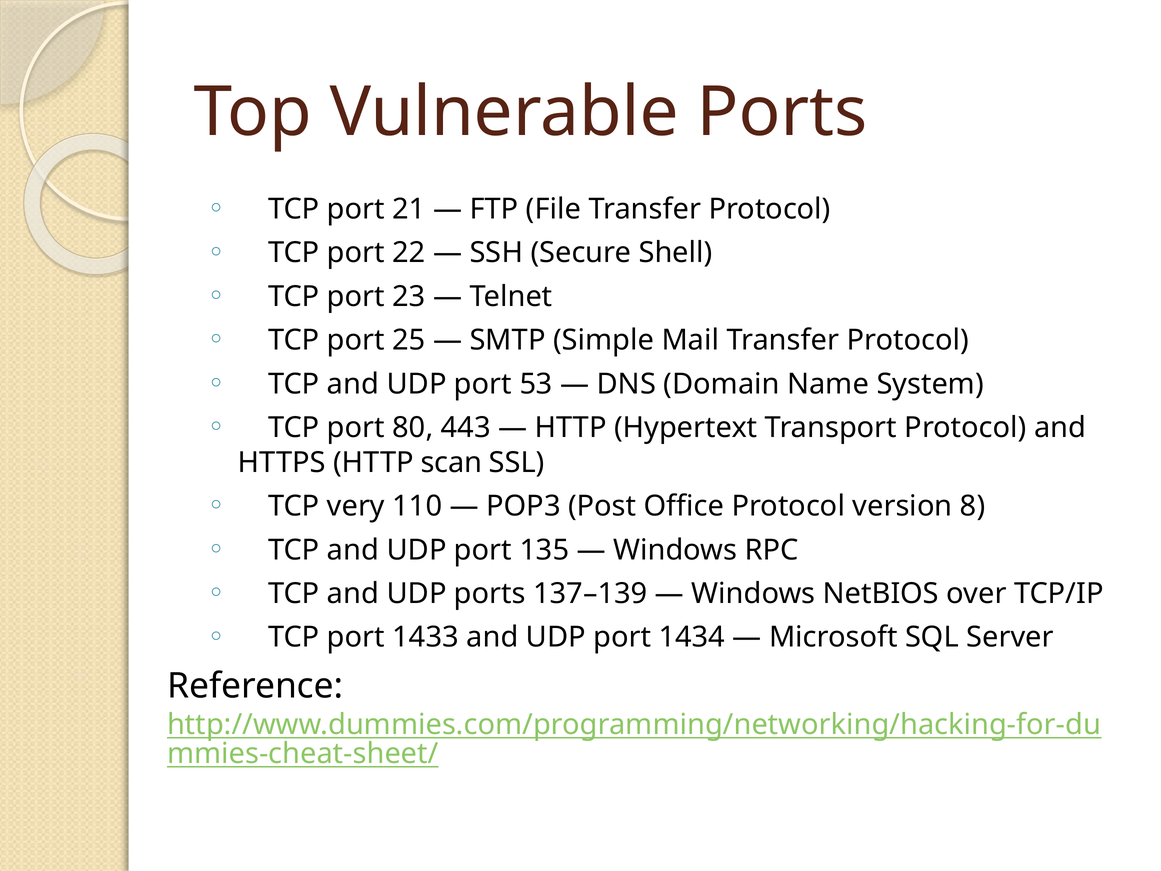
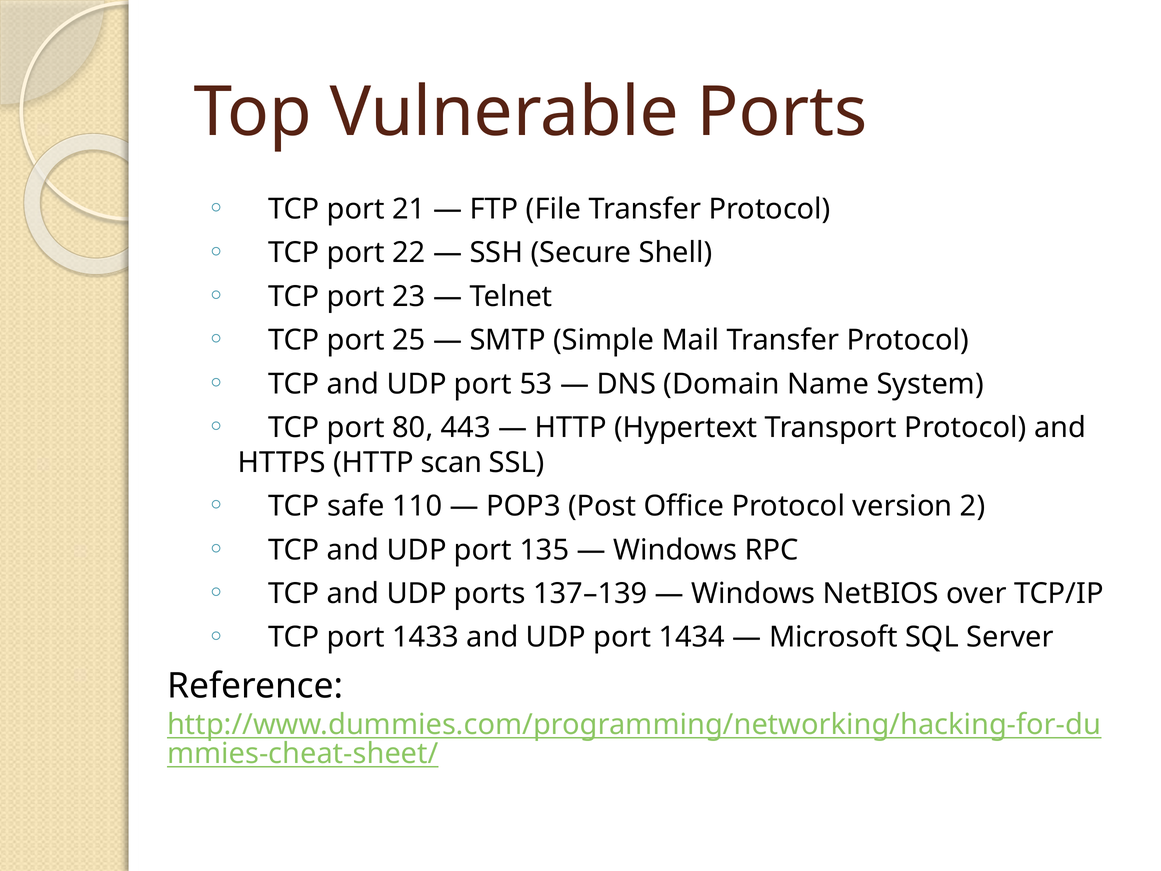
very: very -> safe (356, 506)
8: 8 -> 2 (973, 506)
